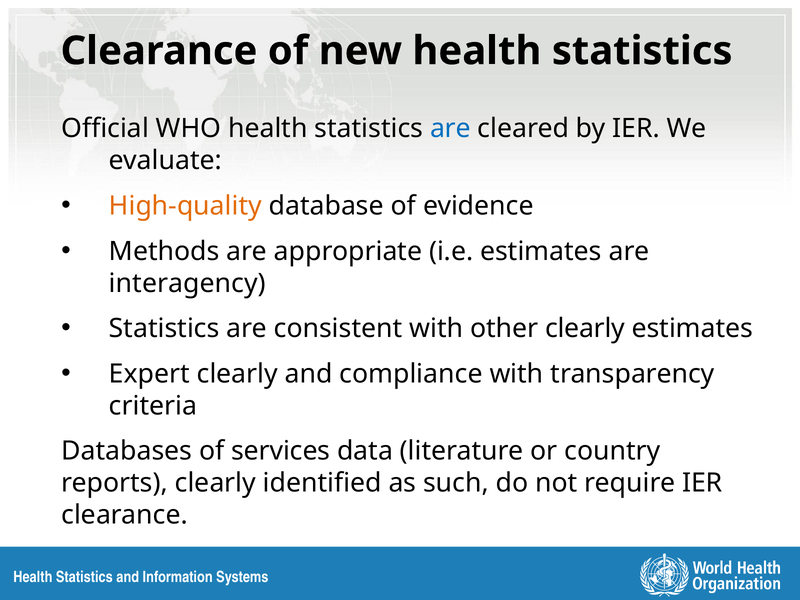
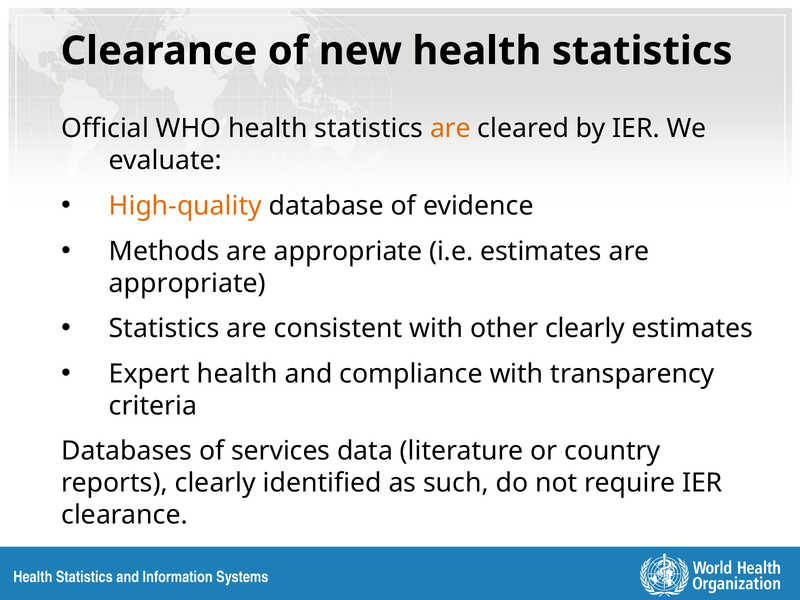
are colour: blue -> orange (450, 129)
interagency: interagency -> appropriate (187, 283)
Expert clearly: clearly -> health (237, 374)
